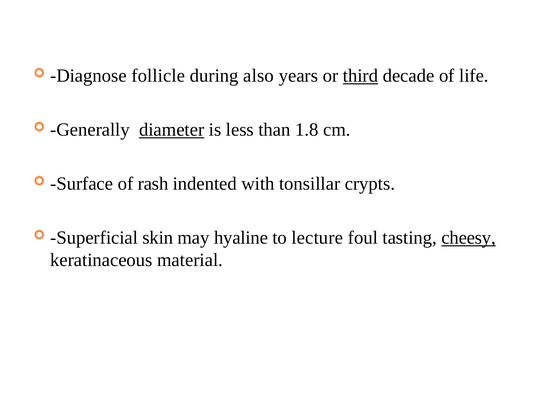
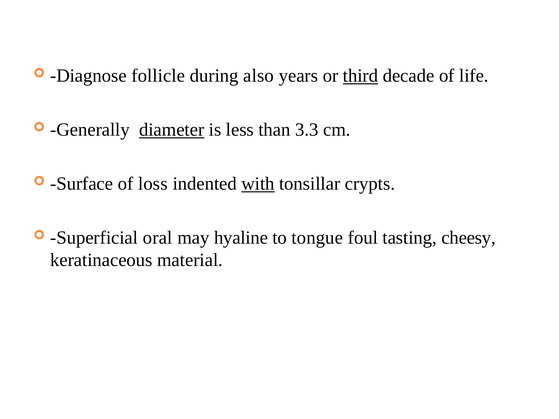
1.8: 1.8 -> 3.3 (307, 130)
rash: rash -> loss (153, 184)
with underline: none -> present (258, 184)
skin: skin -> oral (158, 238)
lecture: lecture -> tongue (317, 238)
cheesy underline: present -> none (469, 238)
